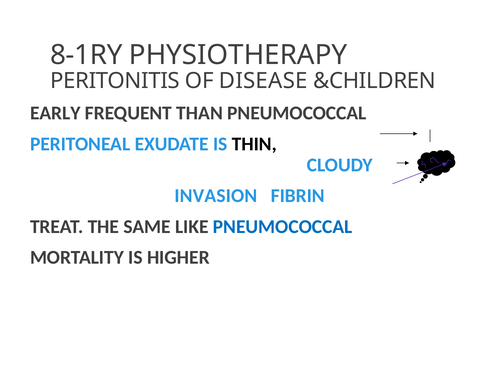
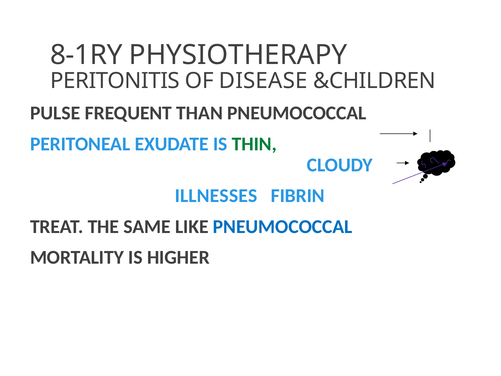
EARLY: EARLY -> PULSE (55, 113)
THIN colour: black -> green (254, 144)
INVASION: INVASION -> ILLNESSES (216, 196)
